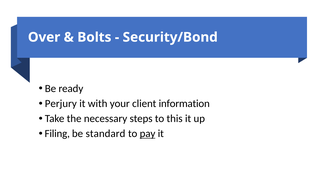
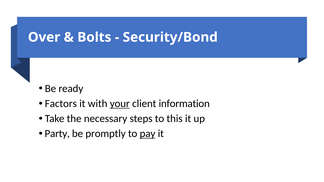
Perjury: Perjury -> Factors (61, 104)
your underline: none -> present (120, 104)
Filing: Filing -> Party (57, 134)
standard: standard -> promptly (106, 134)
